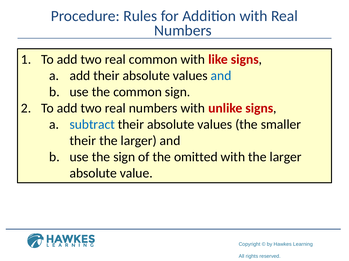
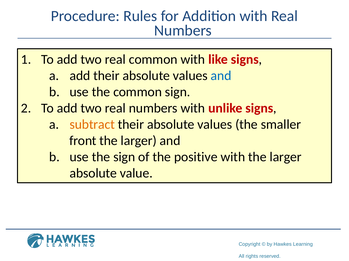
subtract colour: blue -> orange (92, 125)
their: their -> front (83, 141)
omitted: omitted -> positive (196, 157)
